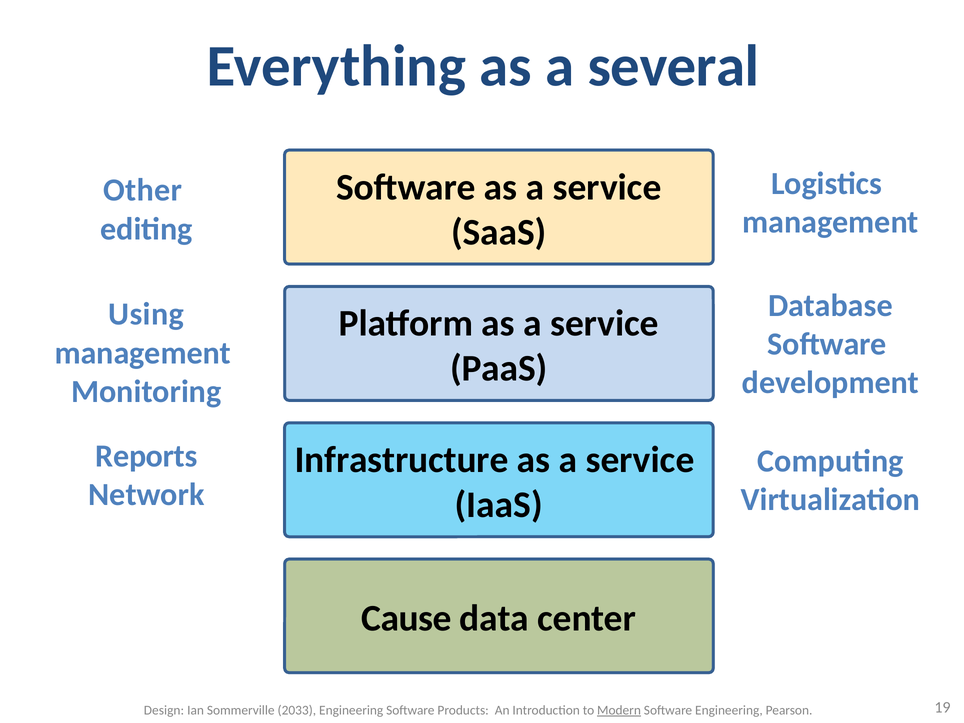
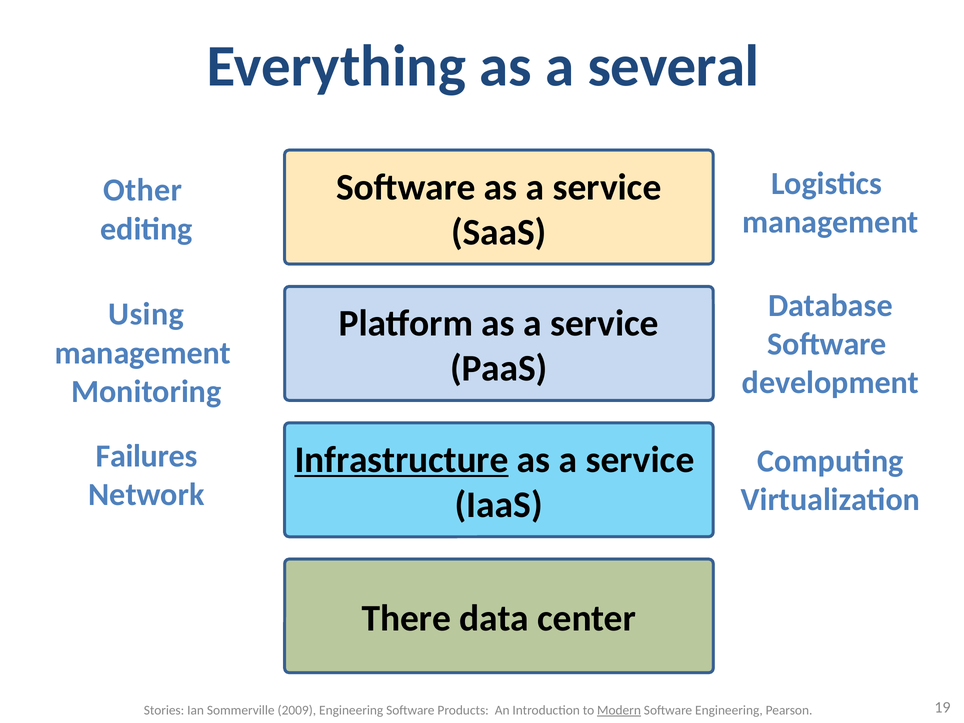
Reports: Reports -> Failures (147, 456)
Infrastructure underline: none -> present (402, 460)
Cause: Cause -> There (406, 618)
Design: Design -> Stories (164, 710)
2033: 2033 -> 2009 (297, 710)
